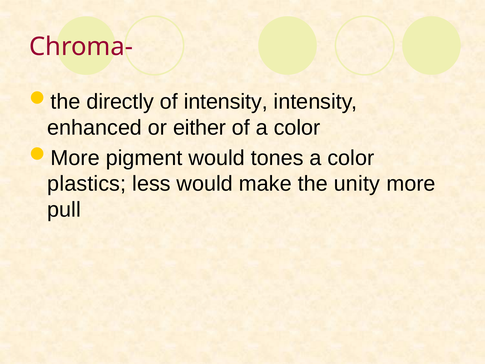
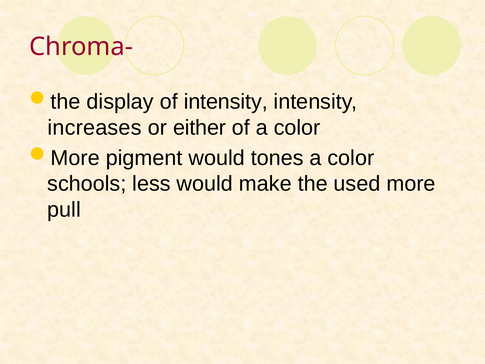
directly: directly -> display (120, 102)
enhanced: enhanced -> increases (95, 128)
plastics: plastics -> schools (87, 184)
unity: unity -> used (357, 184)
